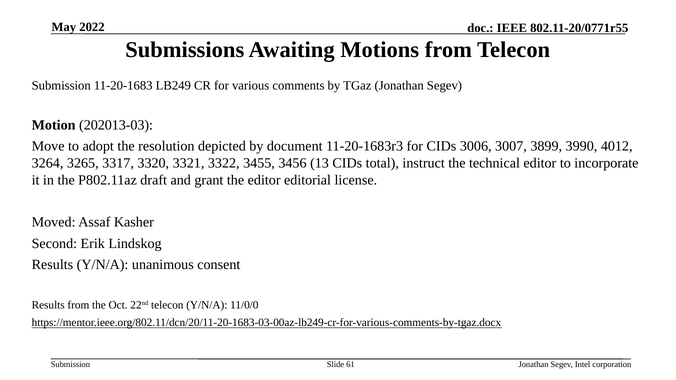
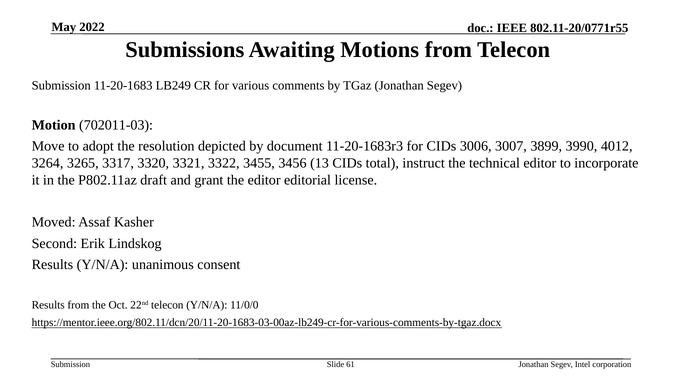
202013-03: 202013-03 -> 702011-03 (116, 125)
